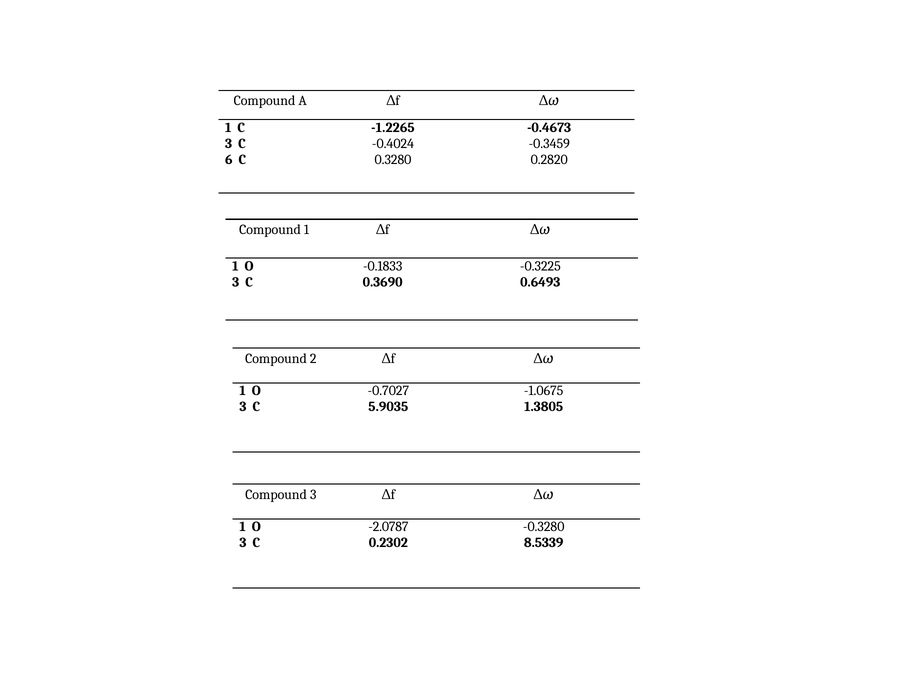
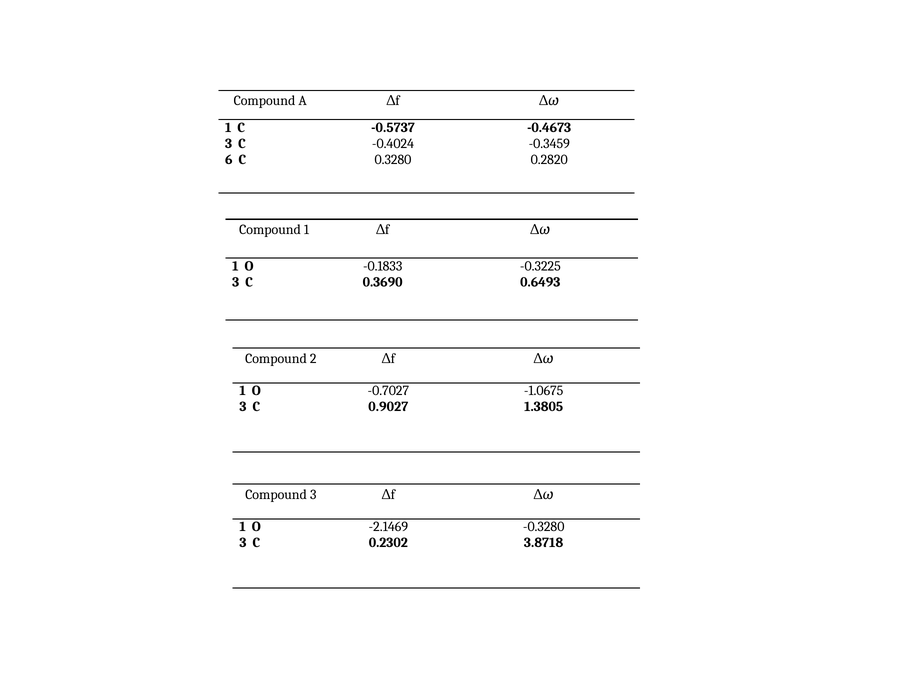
-1.2265: -1.2265 -> -0.5737 (393, 128)
5.9035: 5.9035 -> 0.9027 (388, 407)
-2.0787: -2.0787 -> -2.1469 (388, 527)
8.5339: 8.5339 -> 3.8718 (544, 543)
